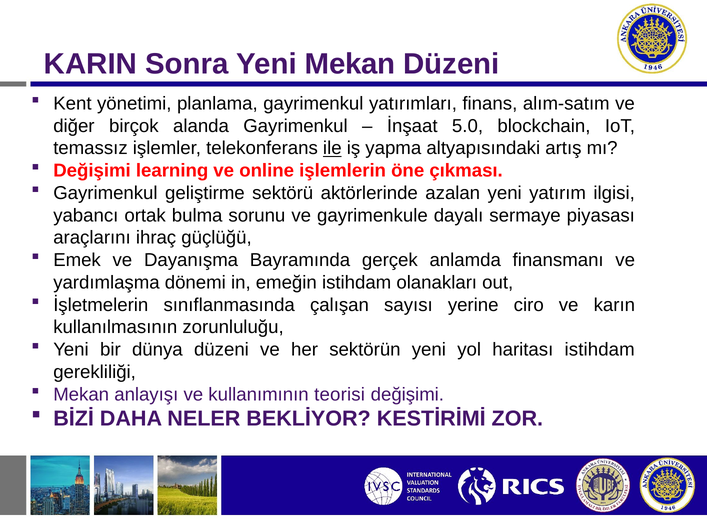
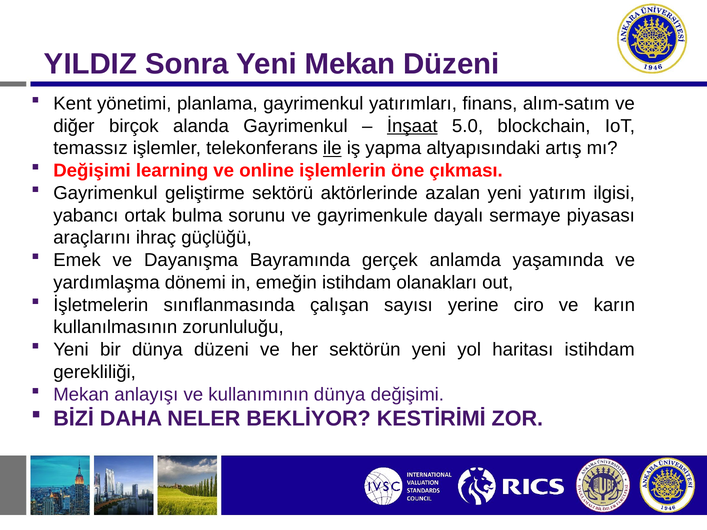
KARIN: KARIN -> YILDIZ (90, 64)
İnşaat underline: none -> present (412, 126)
finansmanı: finansmanı -> yaşamında (558, 260)
kullanımının teorisi: teorisi -> dünya (340, 395)
